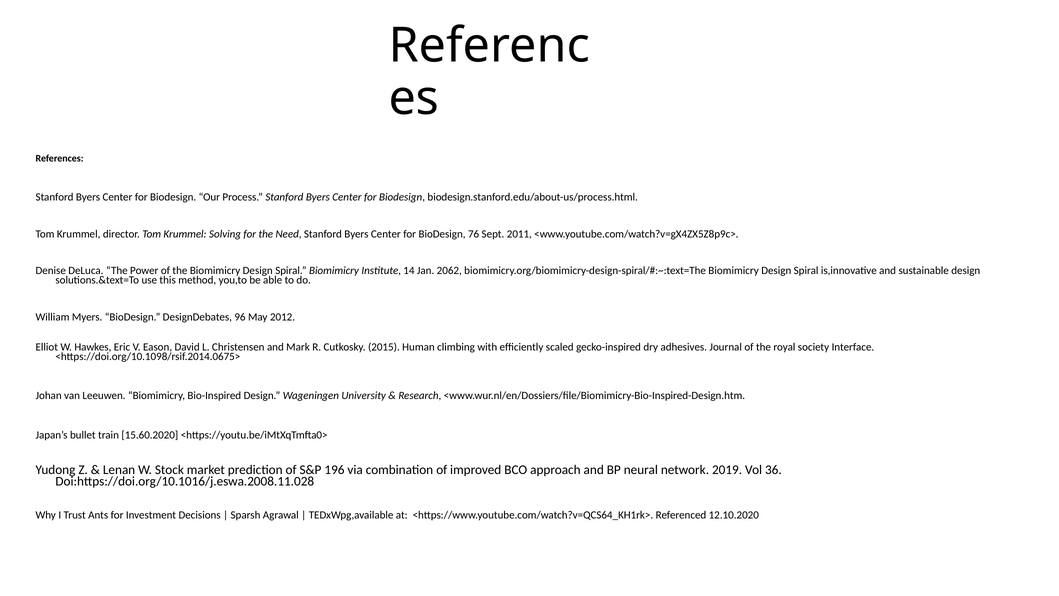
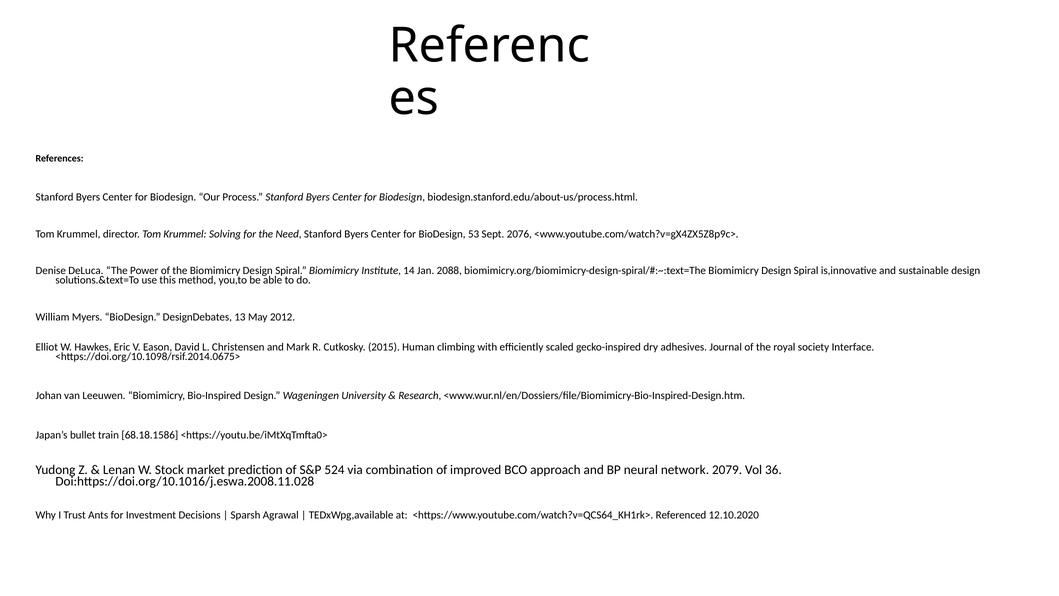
76: 76 -> 53 (474, 234)
2011: 2011 -> 2076 (519, 234)
2062: 2062 -> 2088 (449, 270)
96: 96 -> 13 (240, 317)
15.60.2020: 15.60.2020 -> 68.18.1586 (150, 435)
196: 196 -> 524 (335, 470)
2019: 2019 -> 2079 (727, 470)
